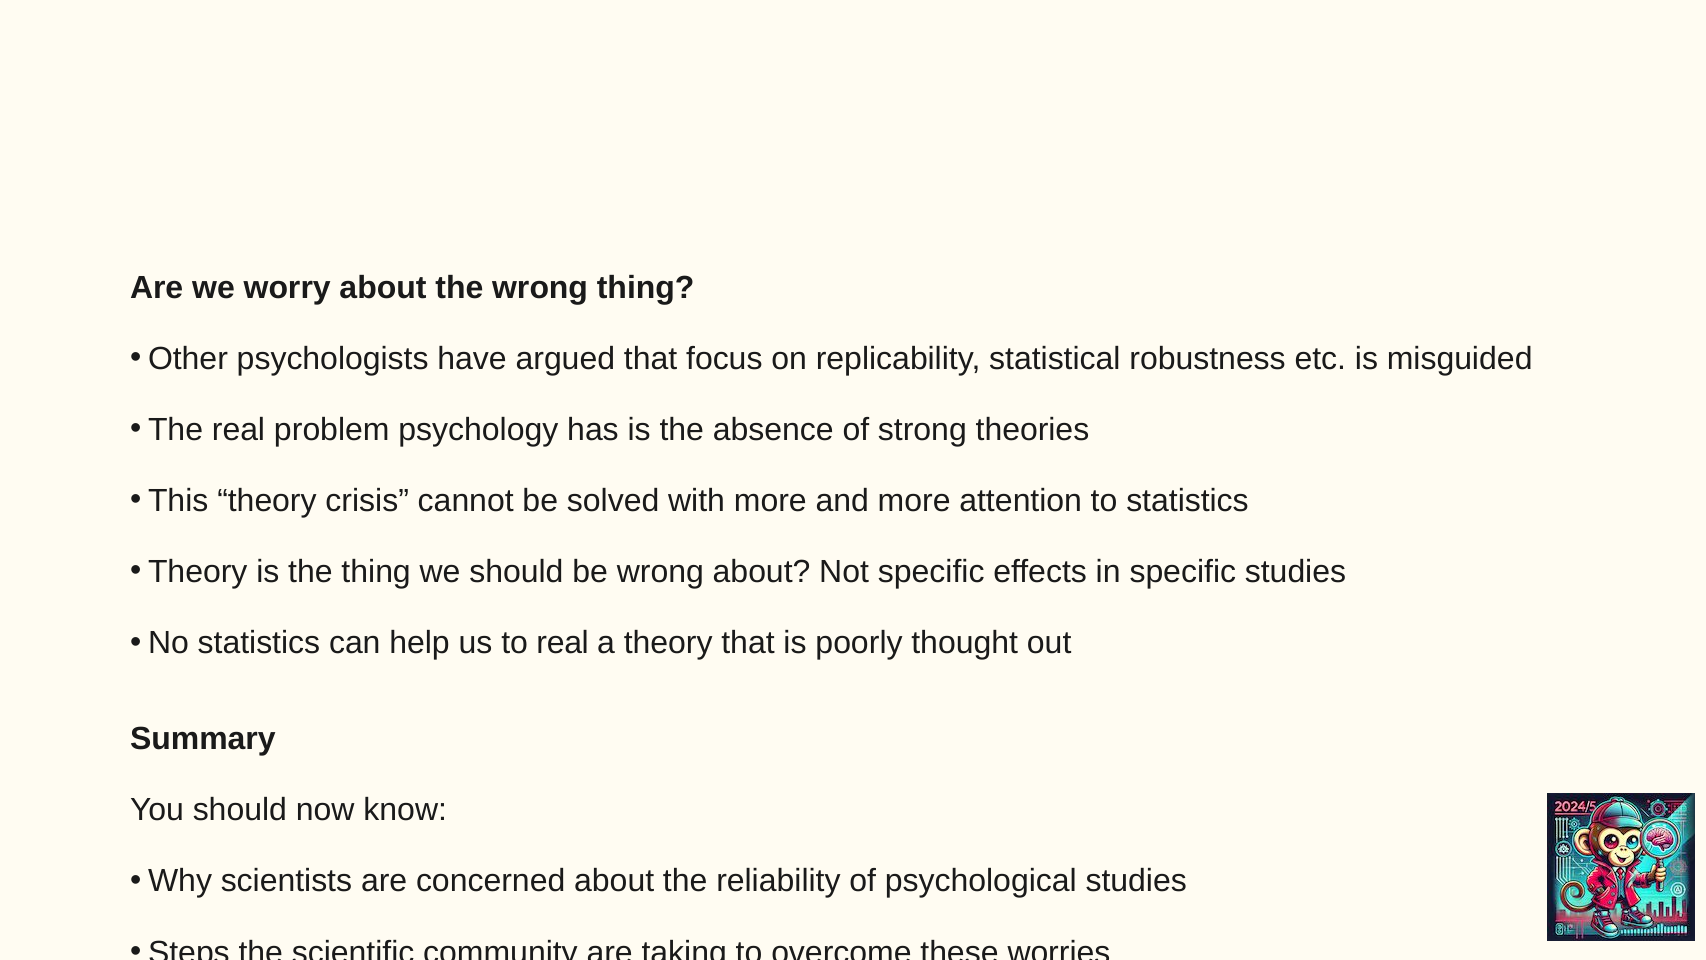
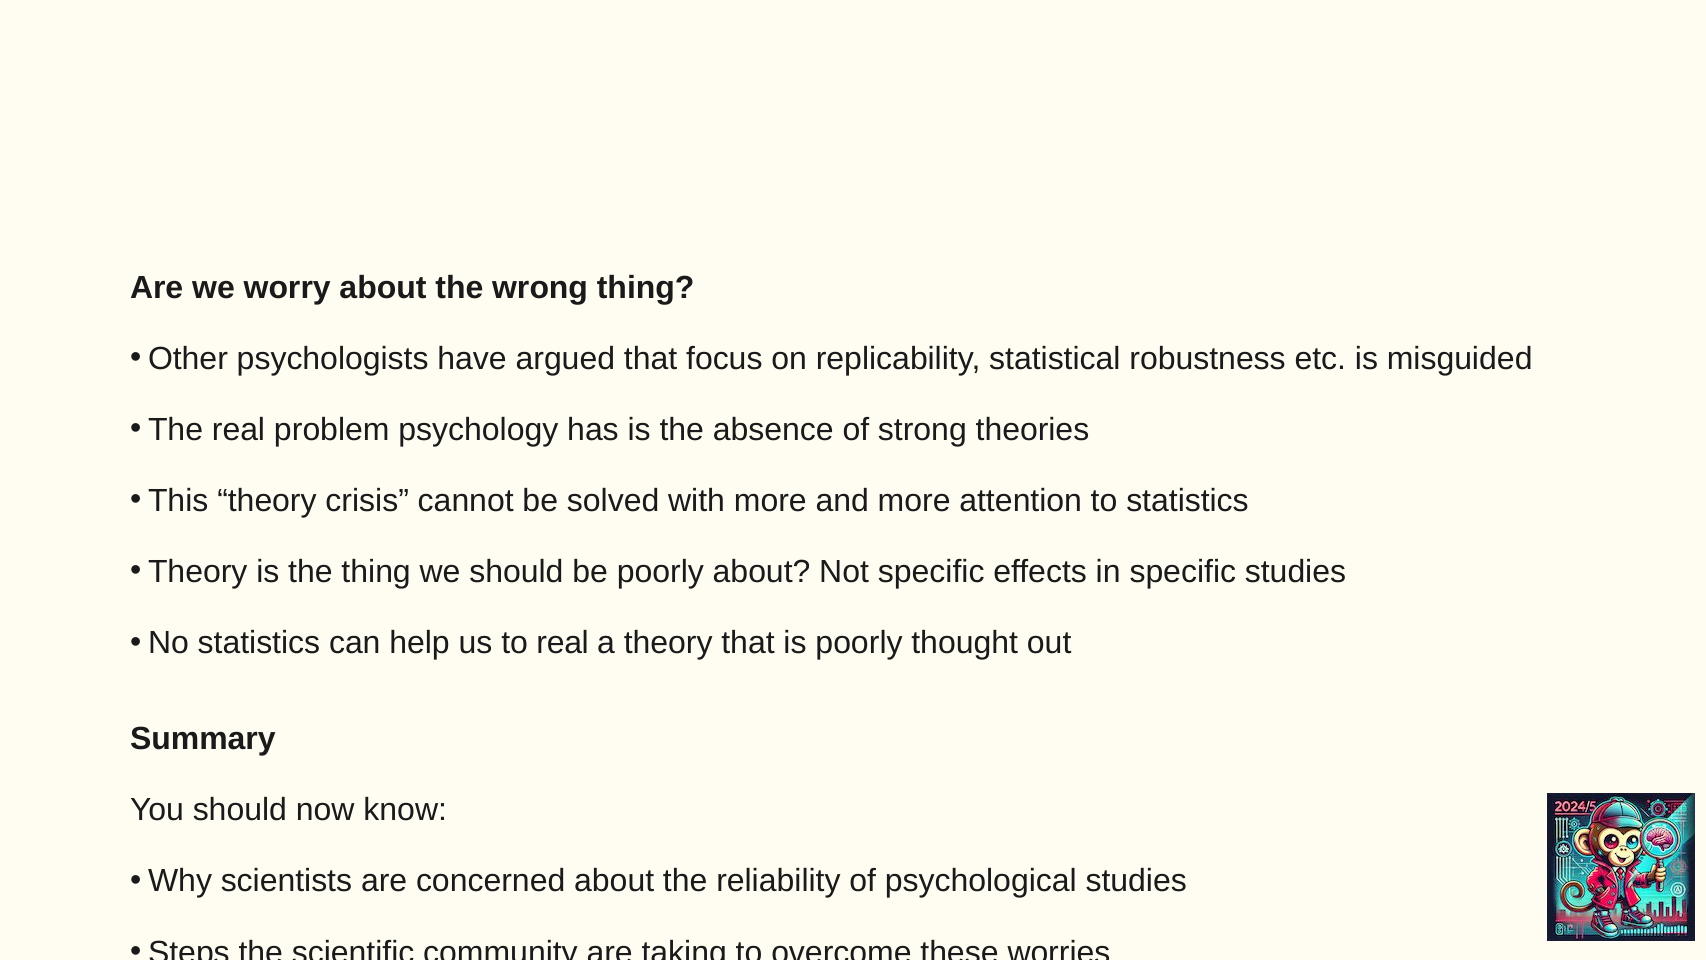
be wrong: wrong -> poorly (660, 572)
